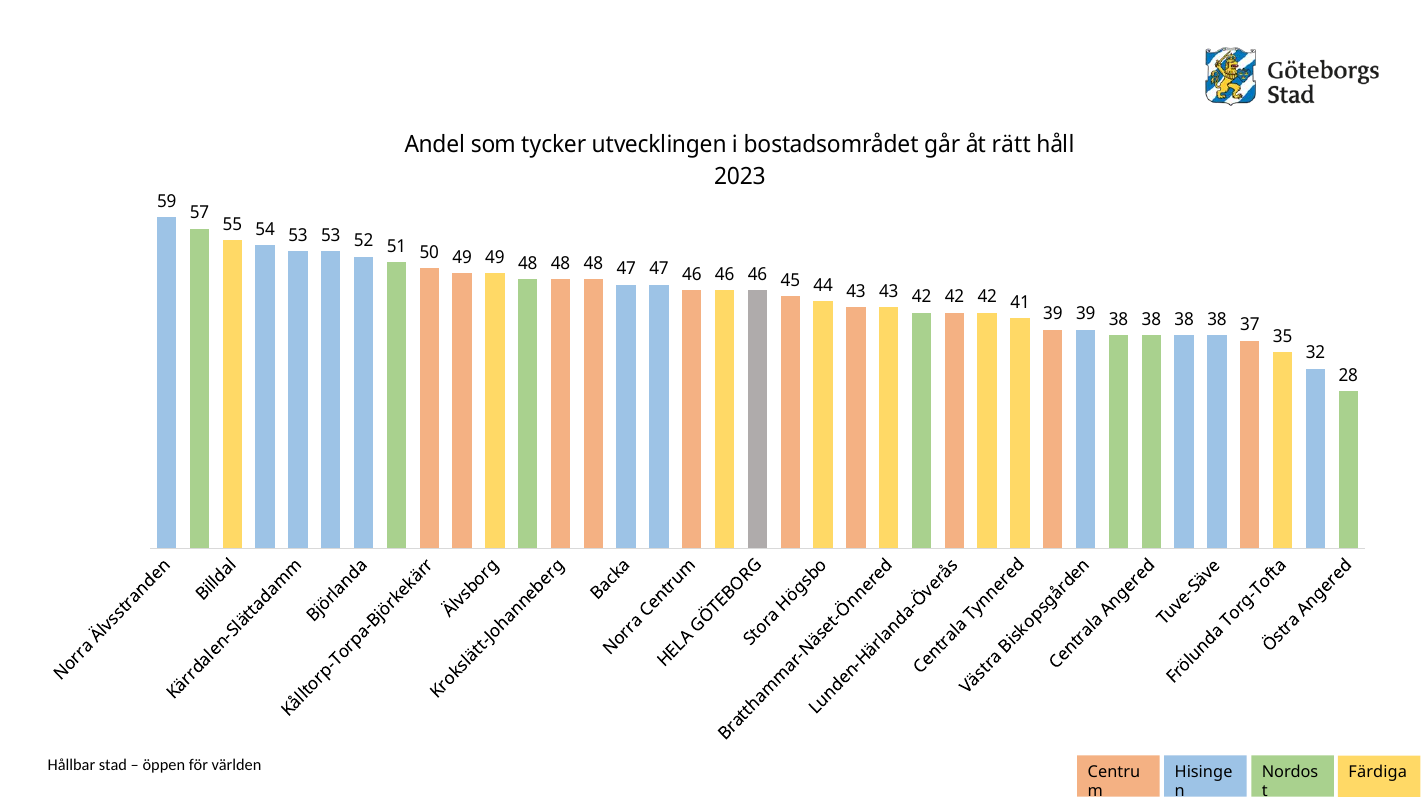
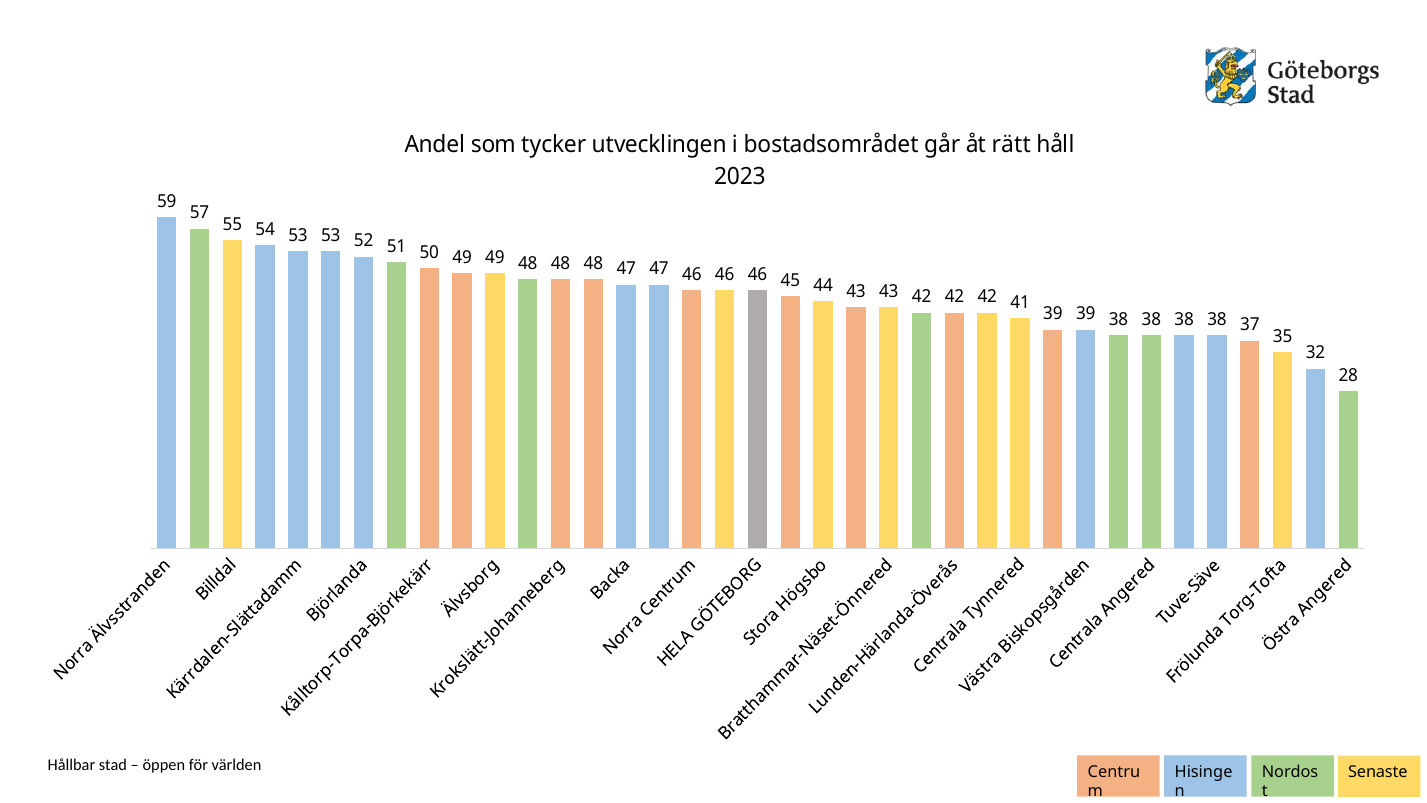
Färdiga: Färdiga -> Senaste (1378, 772)
